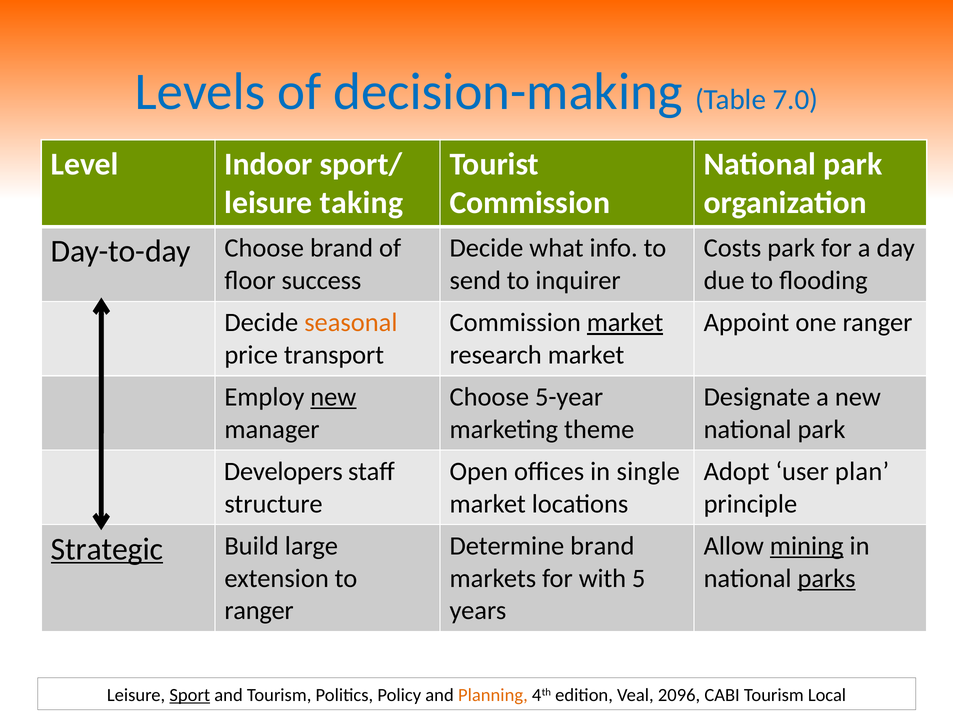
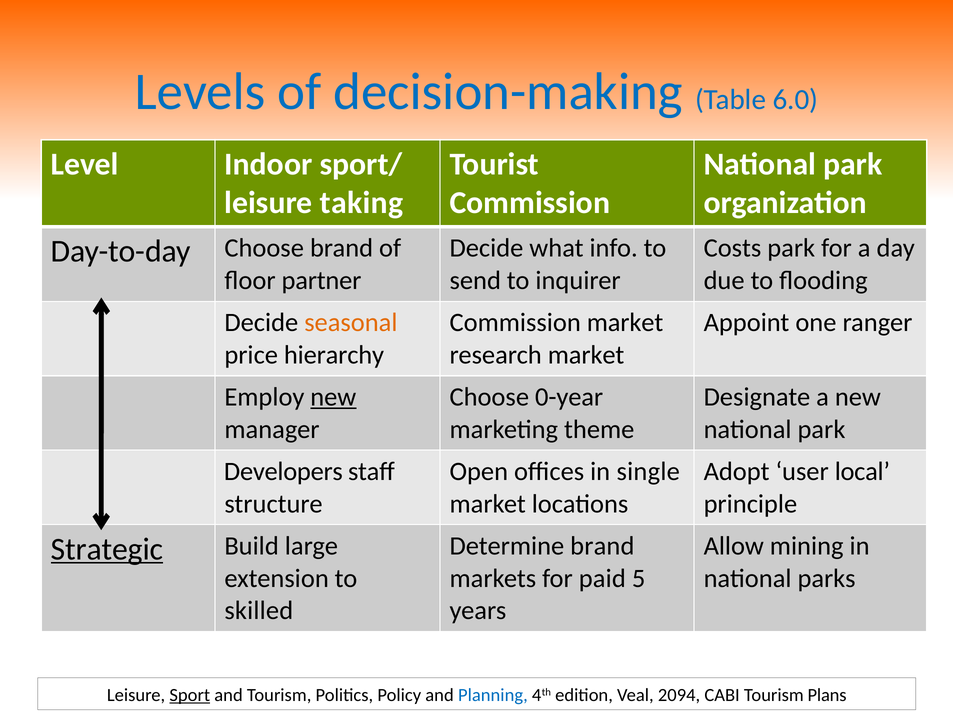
7.0: 7.0 -> 6.0 (795, 100)
success: success -> partner (321, 280)
market underline: present -> none (625, 322)
transport: transport -> hierarchy (334, 355)
5-year: 5-year -> 0-year (569, 397)
plan: plan -> local (862, 471)
mining underline: present -> none (807, 546)
with: with -> paid (602, 578)
parks underline: present -> none (827, 578)
ranger: ranger -> skilled (259, 611)
Planning colour: orange -> blue (493, 695)
2096: 2096 -> 2094 (679, 695)
Local: Local -> Plans (827, 695)
